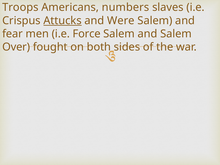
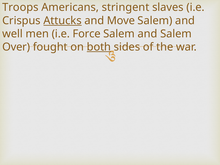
numbers: numbers -> stringent (125, 7)
Were: Were -> Move (121, 21)
fear: fear -> well (12, 34)
both underline: none -> present (99, 47)
